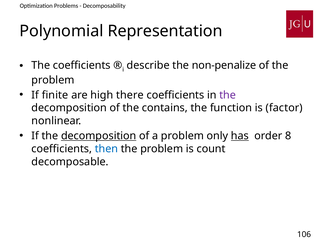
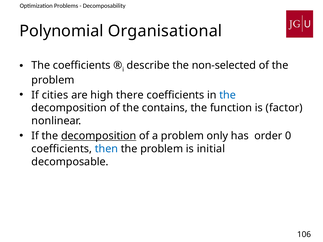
Representation: Representation -> Organisational (165, 31)
non-penalize: non-penalize -> non-selected (224, 65)
finite: finite -> cities (55, 95)
the colour: purple -> blue (228, 95)
has underline: present -> none (240, 136)
8: 8 -> 0 (288, 136)
count: count -> initial (211, 149)
